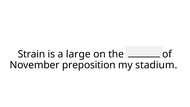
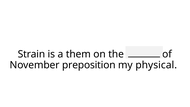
large: large -> them (78, 54)
stadium: stadium -> physical (156, 65)
